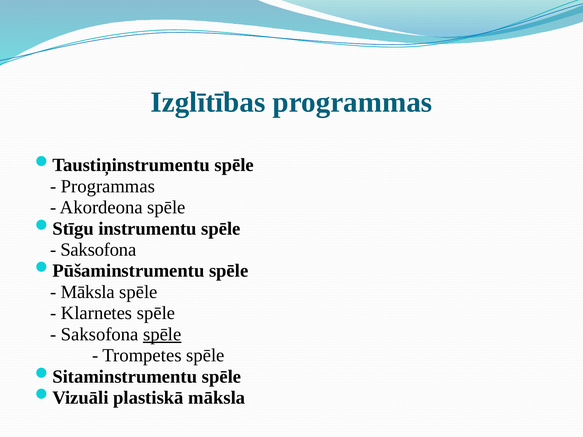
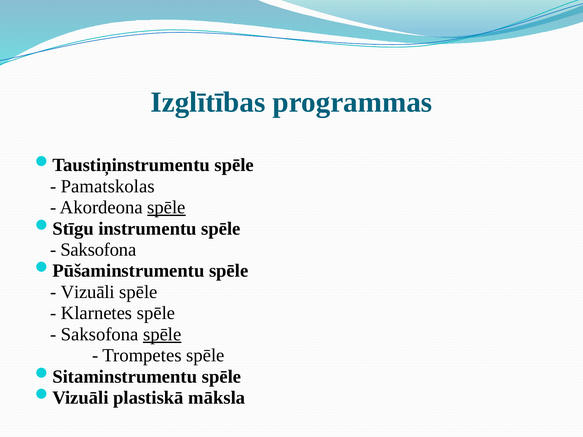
Programmas: Programmas -> Pamatskolas (108, 186)
spēle underline: none -> present (166, 208)
Māksla: Māksla -> Vizuāli (88, 292)
